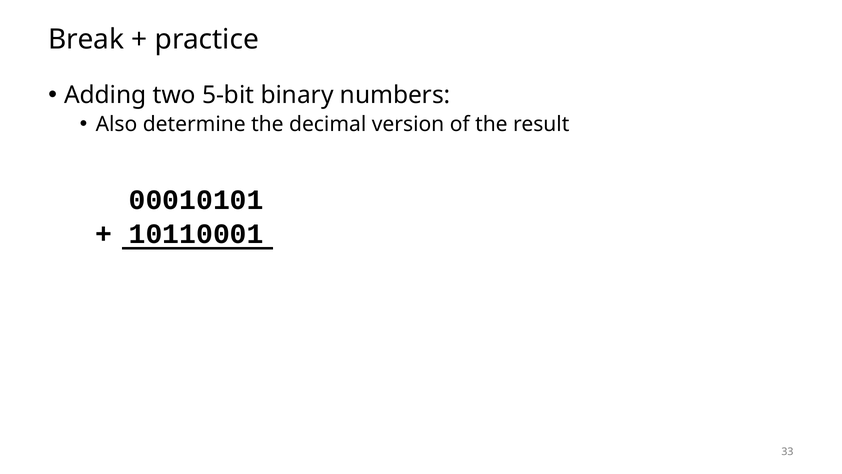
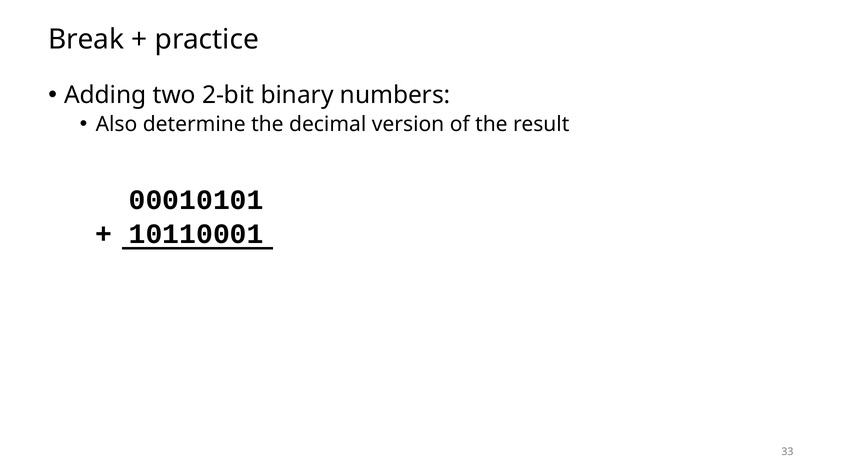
5-bit: 5-bit -> 2-bit (228, 95)
